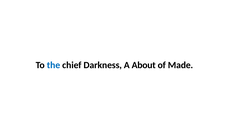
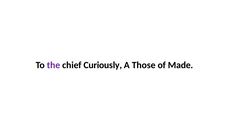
the colour: blue -> purple (54, 65)
Darkness: Darkness -> Curiously (103, 65)
About: About -> Those (144, 65)
